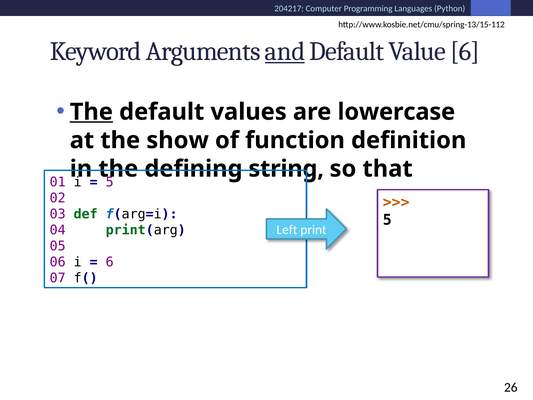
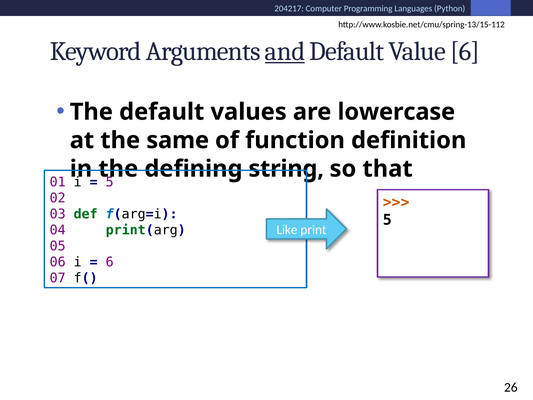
The underline: present -> none (91, 112)
show: show -> same (178, 140)
Left: Left -> Like (287, 230)
